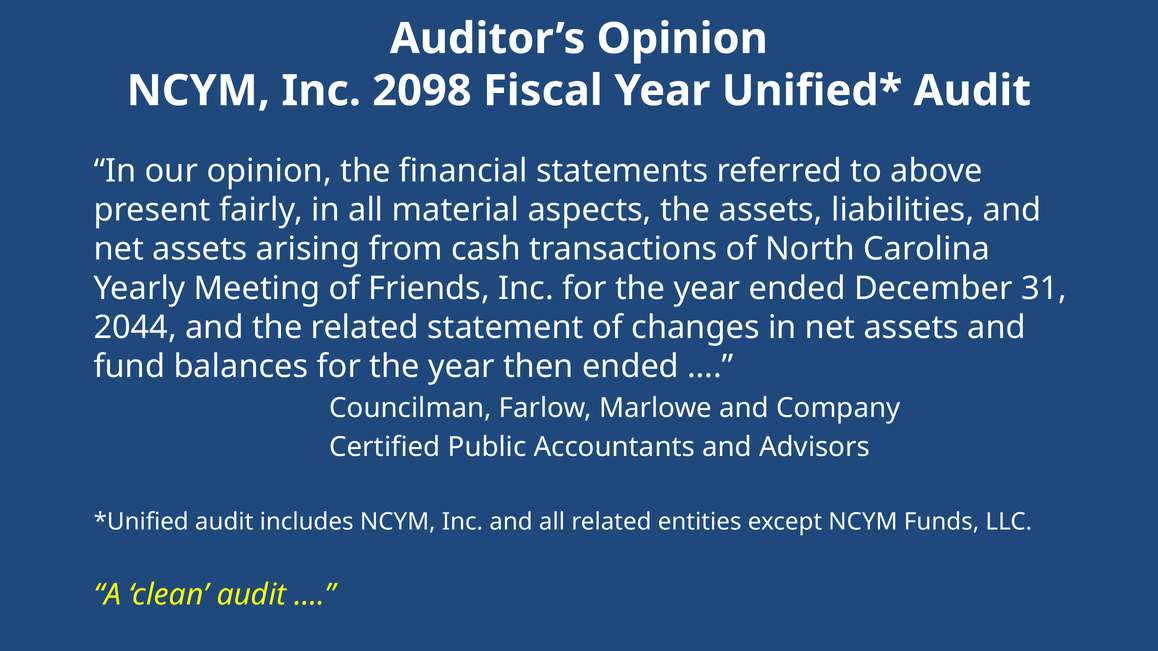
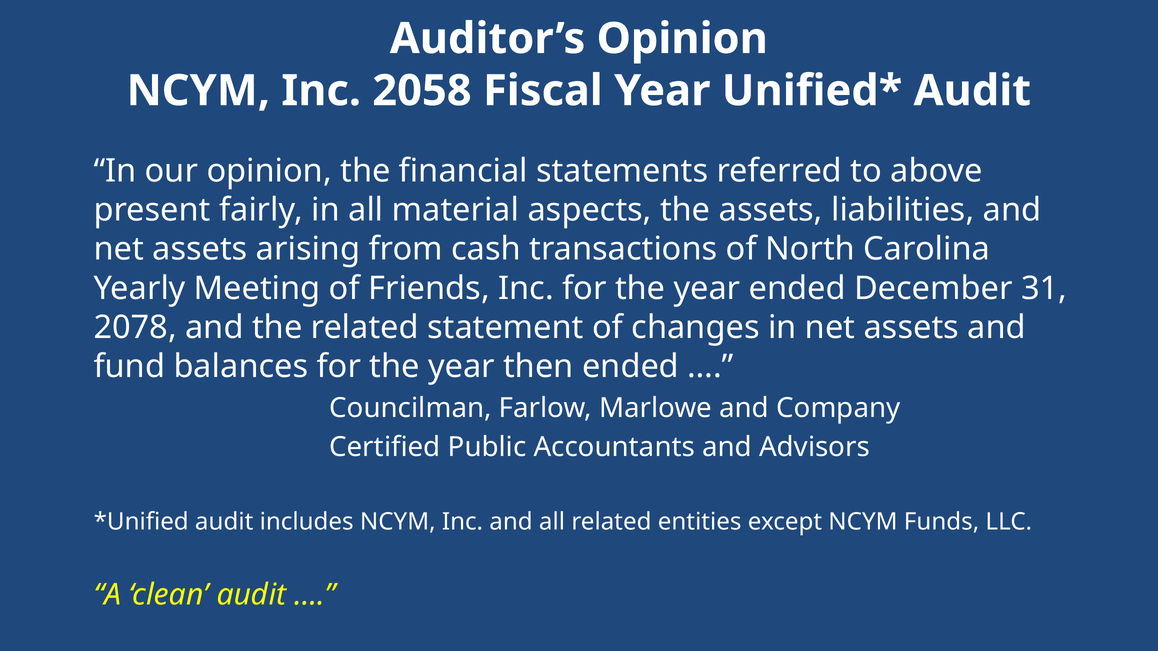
2098: 2098 -> 2058 (422, 91)
2044: 2044 -> 2078 (135, 328)
